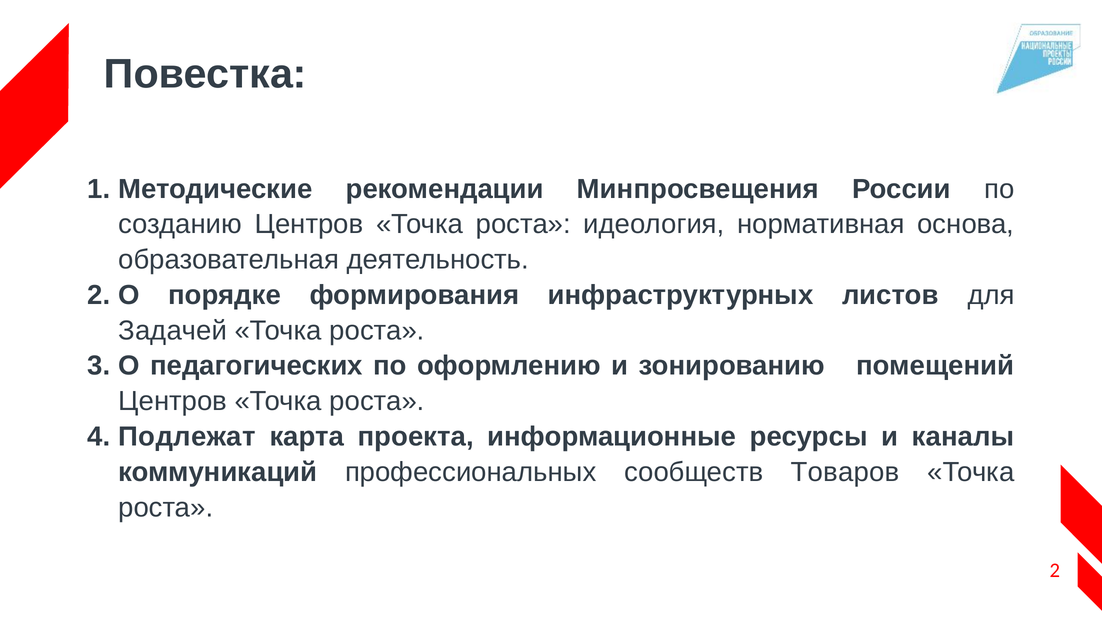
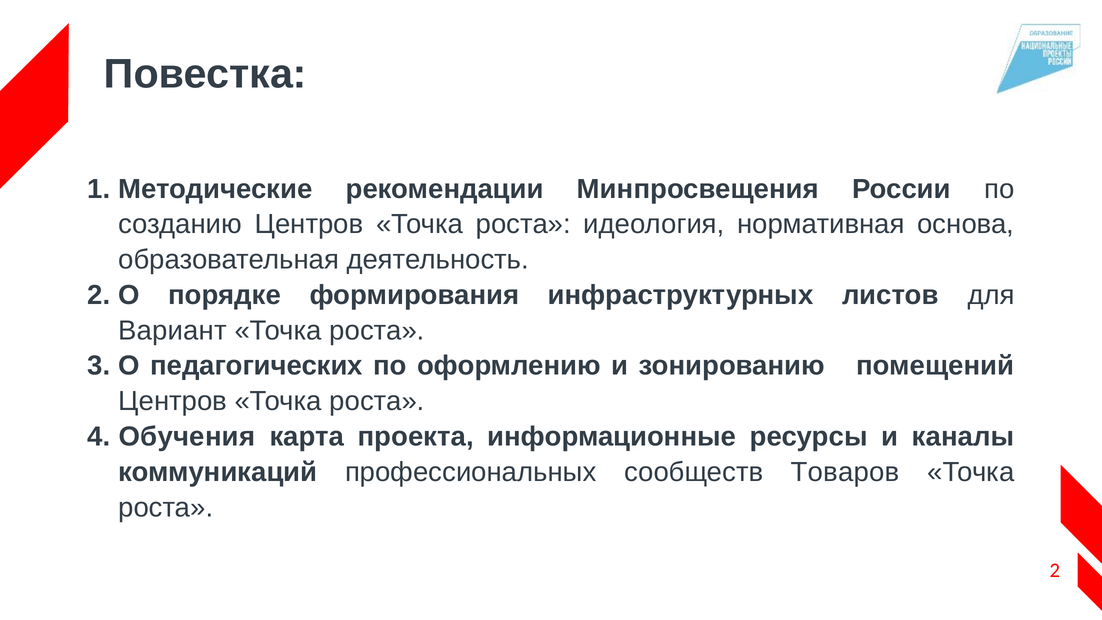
Задачей: Задачей -> Вариант (173, 330)
Подлежат: Подлежат -> Обучения (187, 437)
